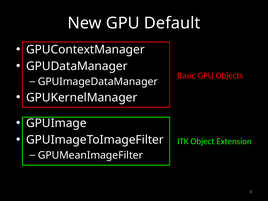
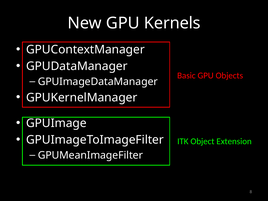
Default: Default -> Kernels (172, 23)
